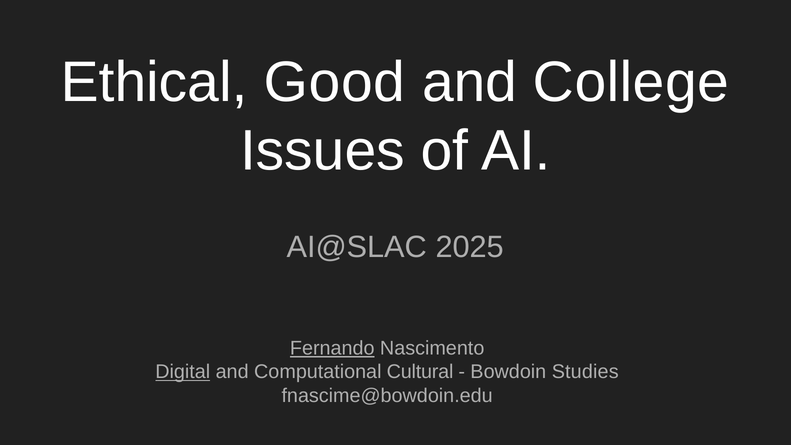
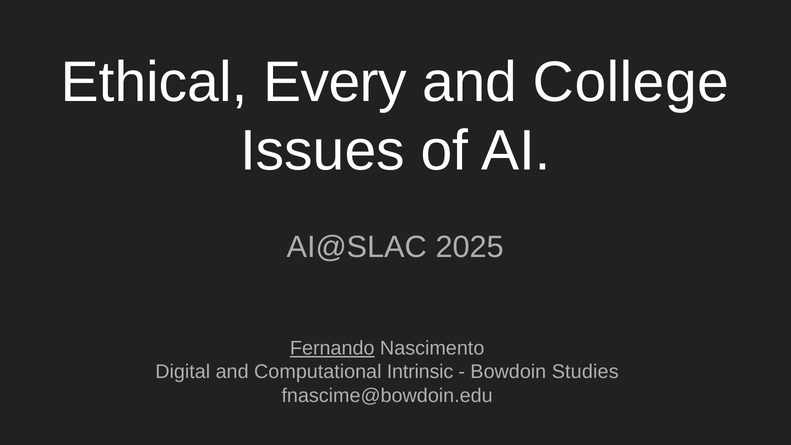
Good: Good -> Every (335, 83)
Digital underline: present -> none (183, 372)
Cultural: Cultural -> Intrinsic (420, 372)
